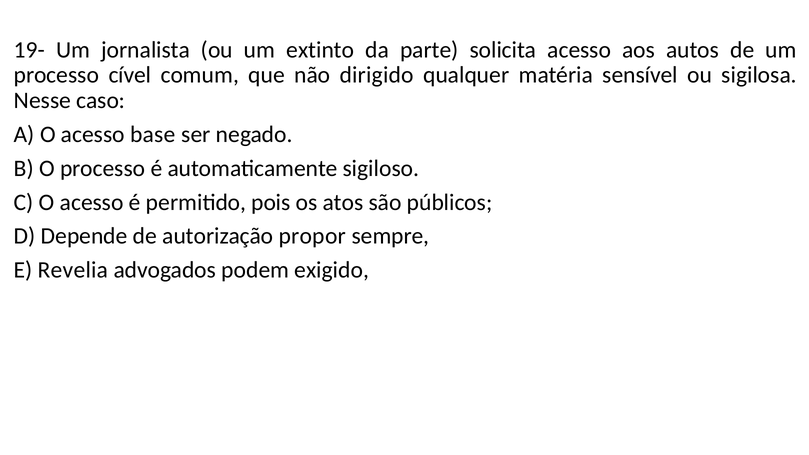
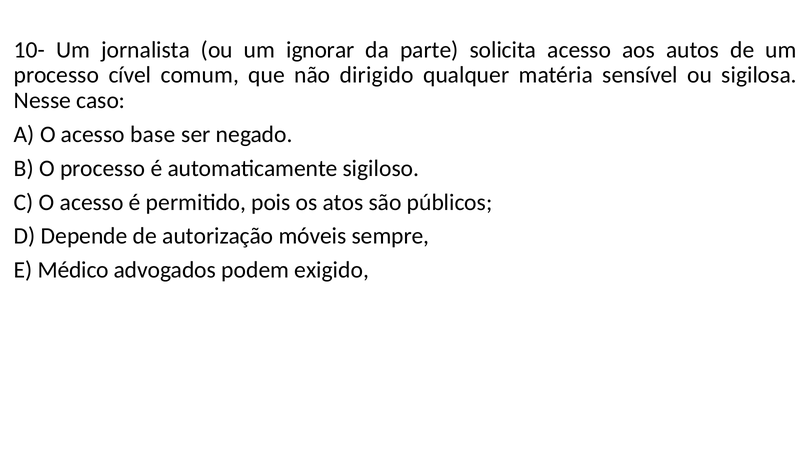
19-: 19- -> 10- (29, 50)
extinto: extinto -> ignorar (320, 50)
propor: propor -> móveis (313, 236)
Revelia: Revelia -> Médico (73, 270)
